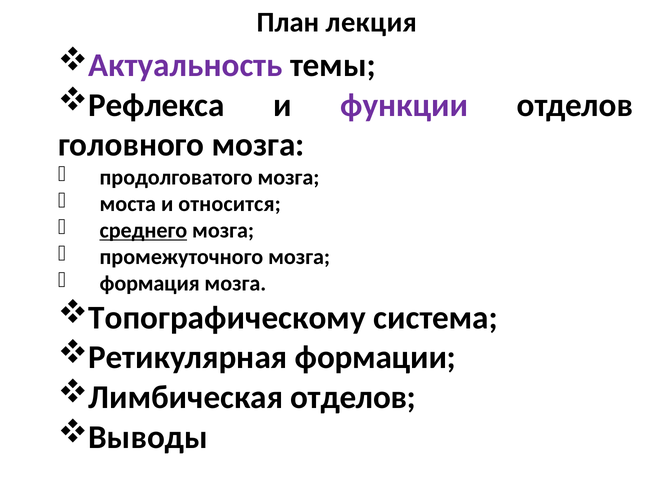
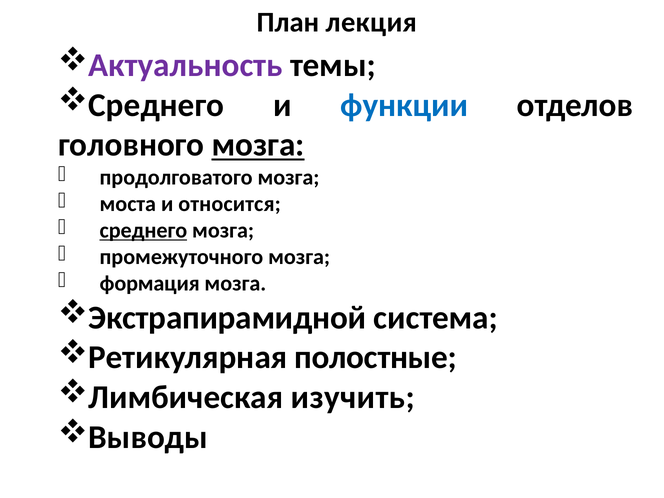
Рефлекса: Рефлекса -> Среднего (156, 105)
функции colour: purple -> blue (404, 105)
мозга underline: none -> present (258, 145)
Топографическому: Топографическому -> Экстрапирамидной (227, 318)
формации: формации -> полостные (376, 357)
Лимбическая отделов: отделов -> изучить (353, 397)
